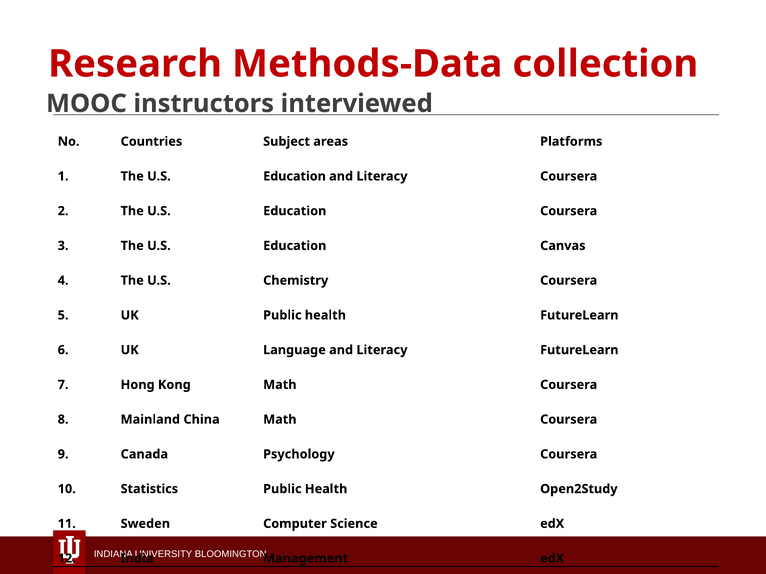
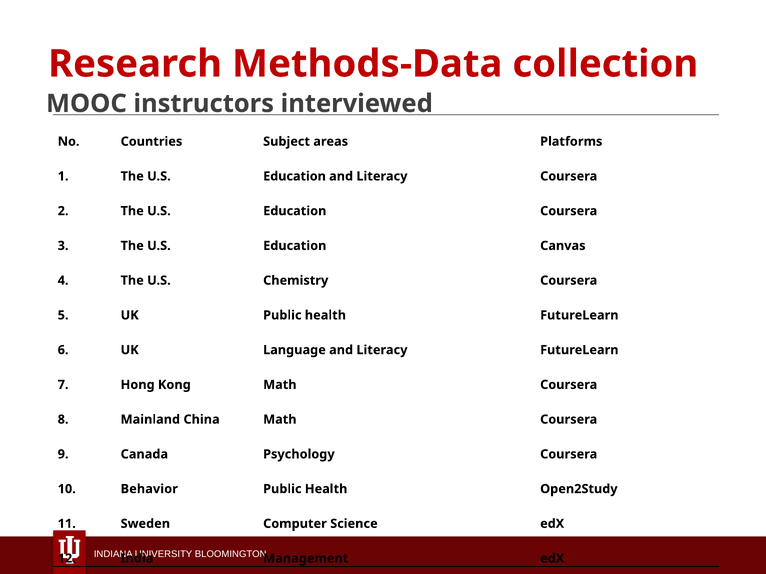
Statistics: Statistics -> Behavior (149, 489)
